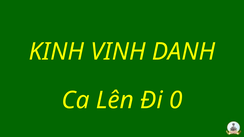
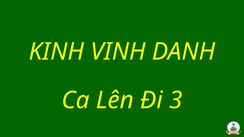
0: 0 -> 3 (176, 101)
